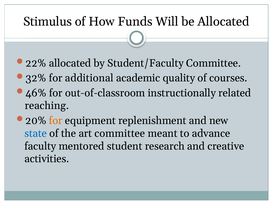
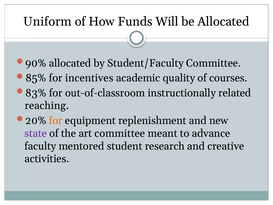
Stimulus: Stimulus -> Uniform (47, 21)
22%: 22% -> 90% (36, 63)
32%: 32% -> 85% (36, 78)
additional: additional -> incentives (89, 78)
46%: 46% -> 83% (36, 93)
state colour: blue -> purple (36, 133)
